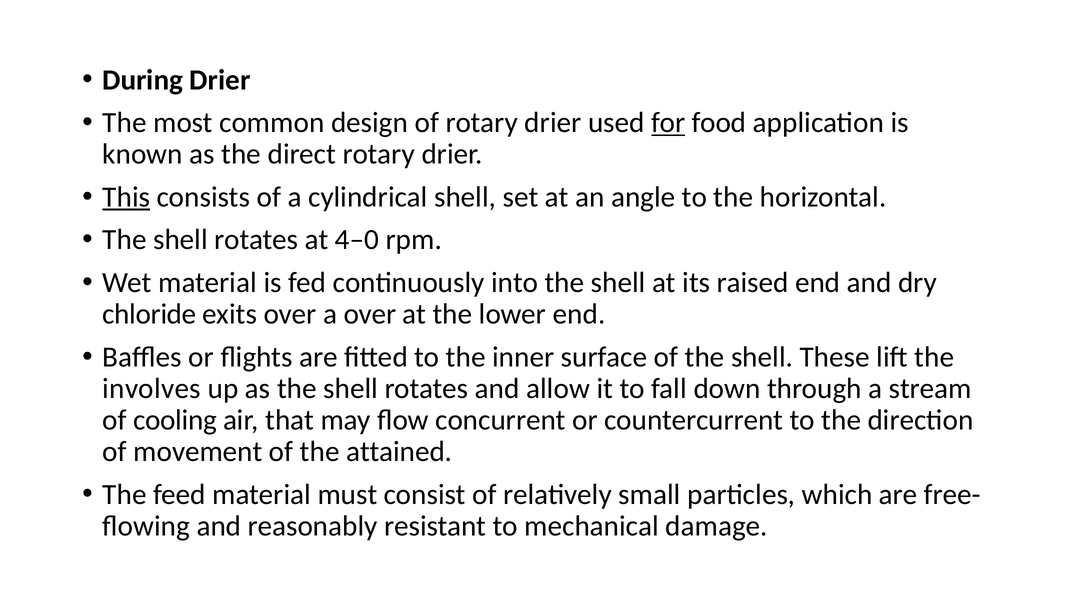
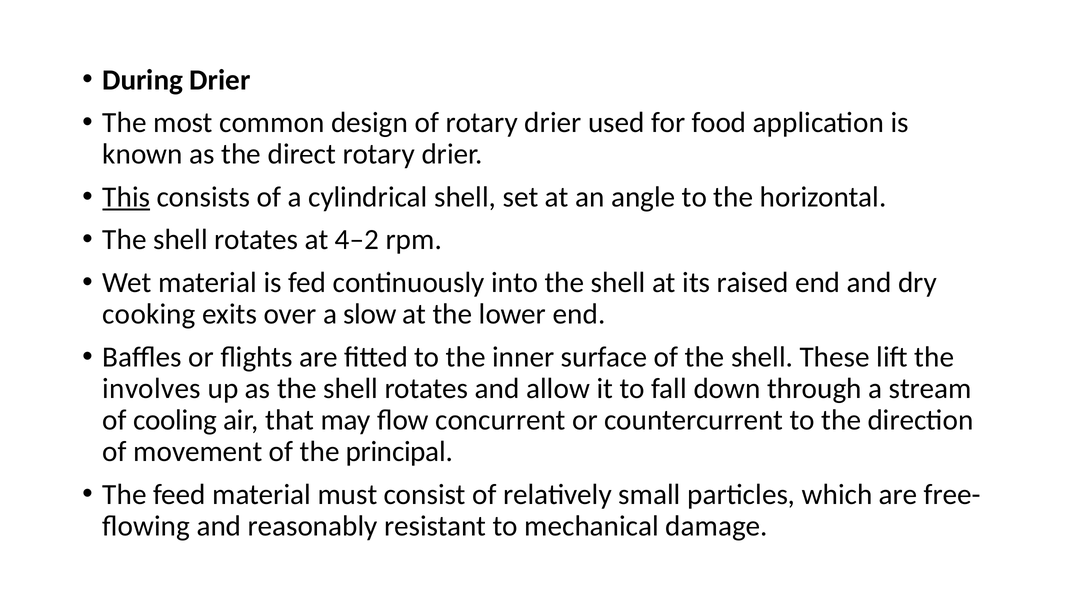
for underline: present -> none (668, 123)
4–0: 4–0 -> 4–2 (357, 240)
chloride: chloride -> cooking (149, 314)
a over: over -> slow (370, 314)
attained: attained -> principal (399, 452)
